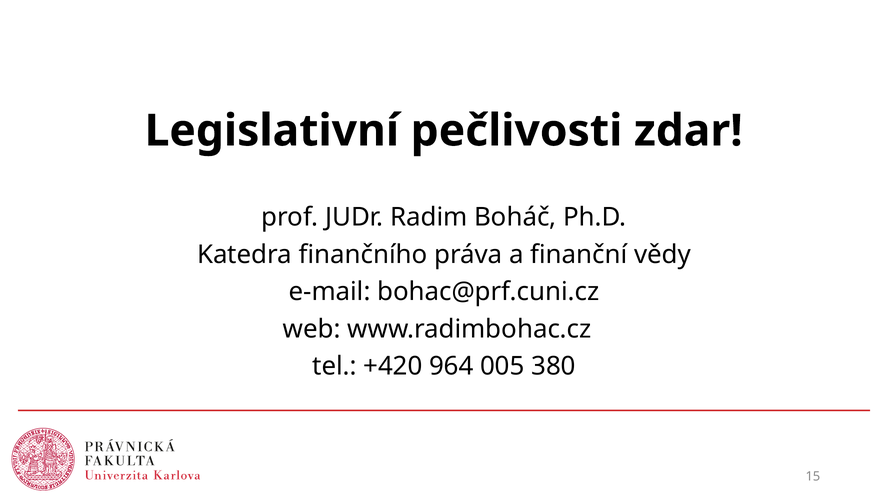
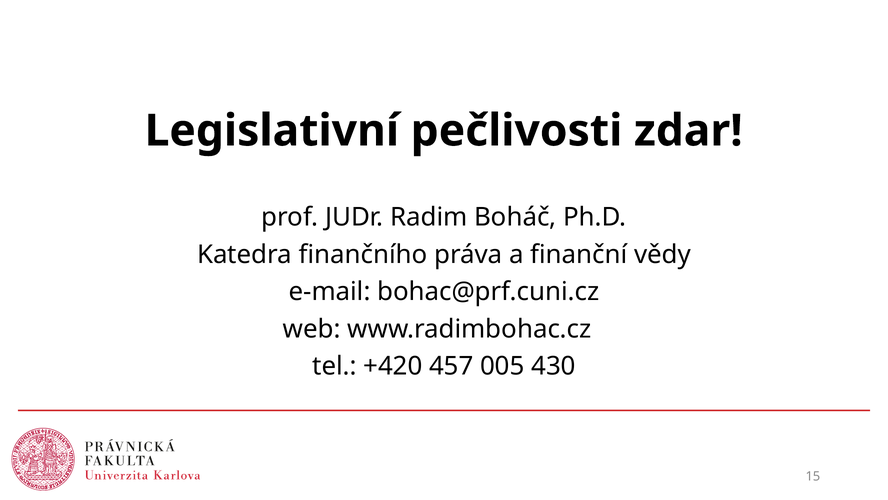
964: 964 -> 457 (451, 366)
380: 380 -> 430 (553, 366)
